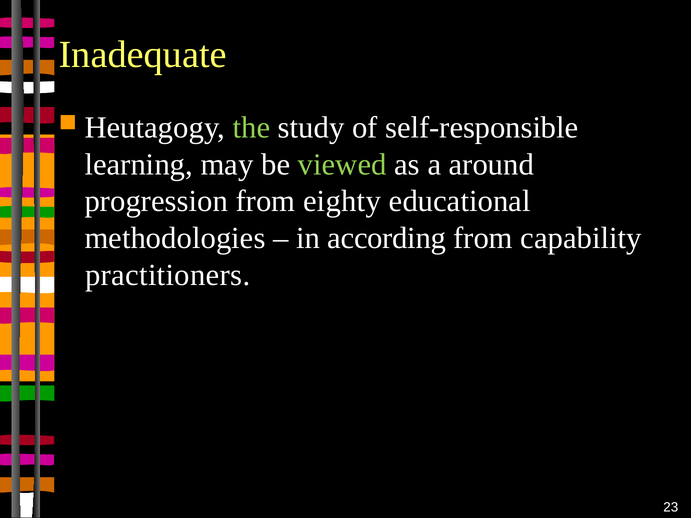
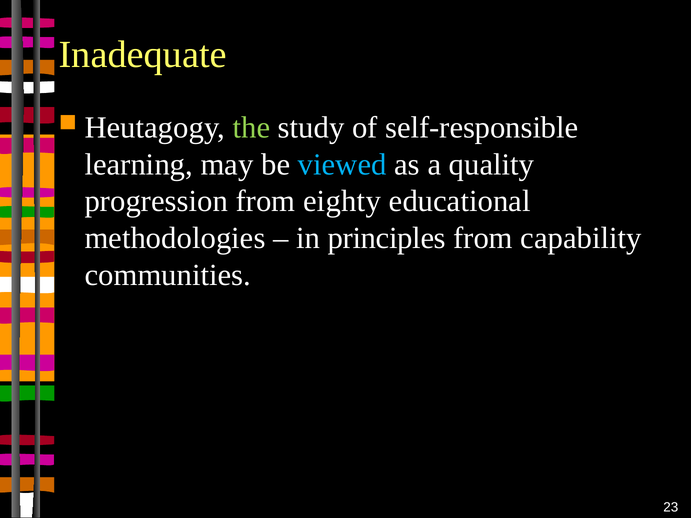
viewed colour: light green -> light blue (342, 165)
around: around -> quality (491, 165)
according: according -> principles (387, 238)
practitioners: practitioners -> communities (168, 275)
